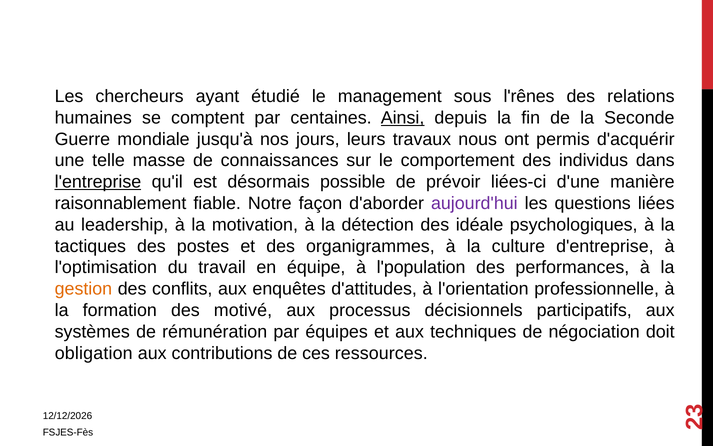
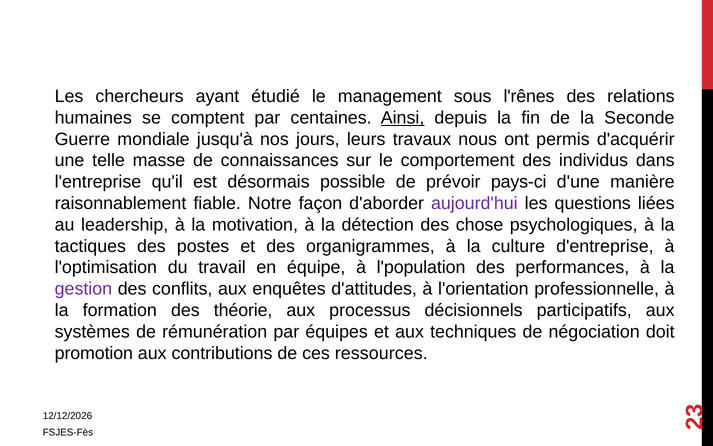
l'entreprise underline: present -> none (98, 182)
liées-ci: liées-ci -> pays-ci (519, 182)
idéale: idéale -> chose (480, 225)
gestion colour: orange -> purple (83, 289)
motivé: motivé -> théorie (243, 310)
obligation: obligation -> promotion (94, 353)
